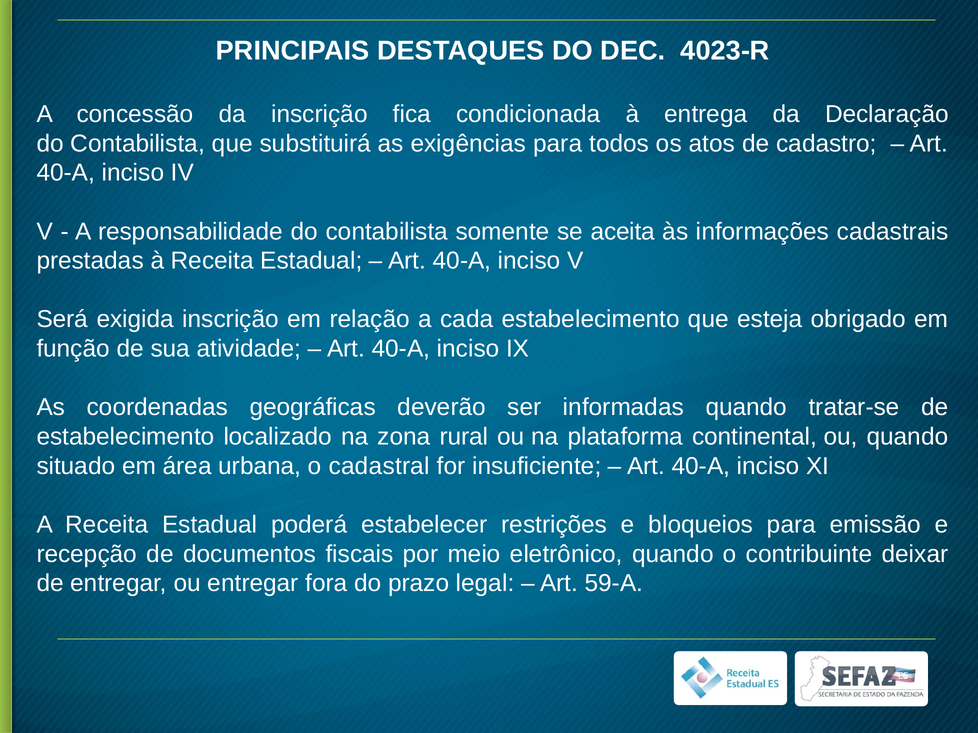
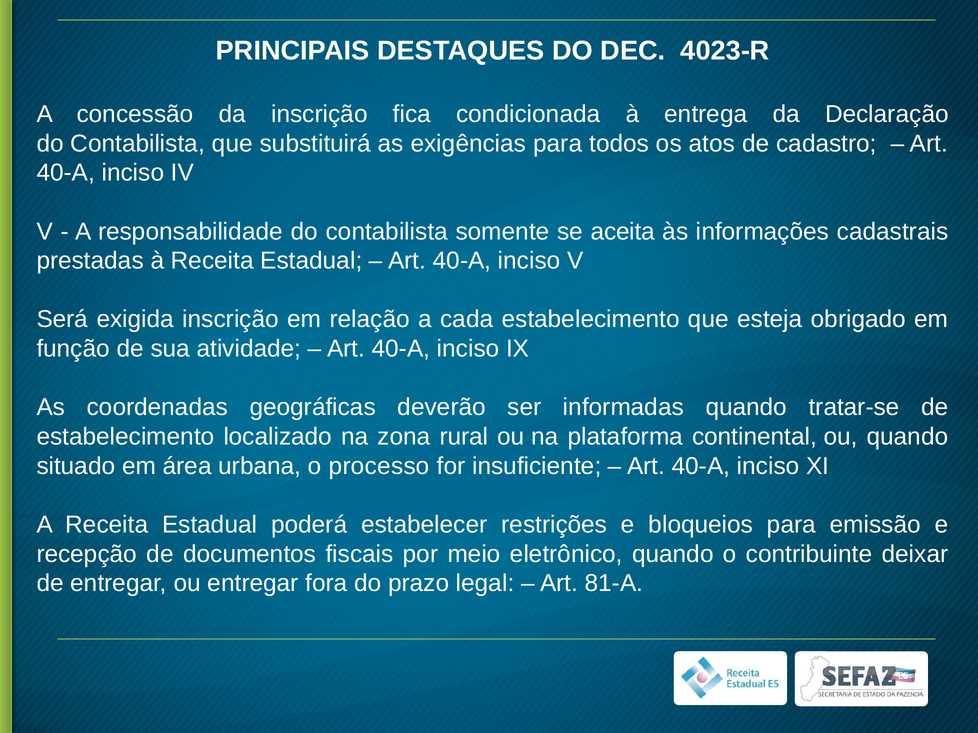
cadastral: cadastral -> processo (379, 466)
59-A: 59-A -> 81-A (614, 584)
